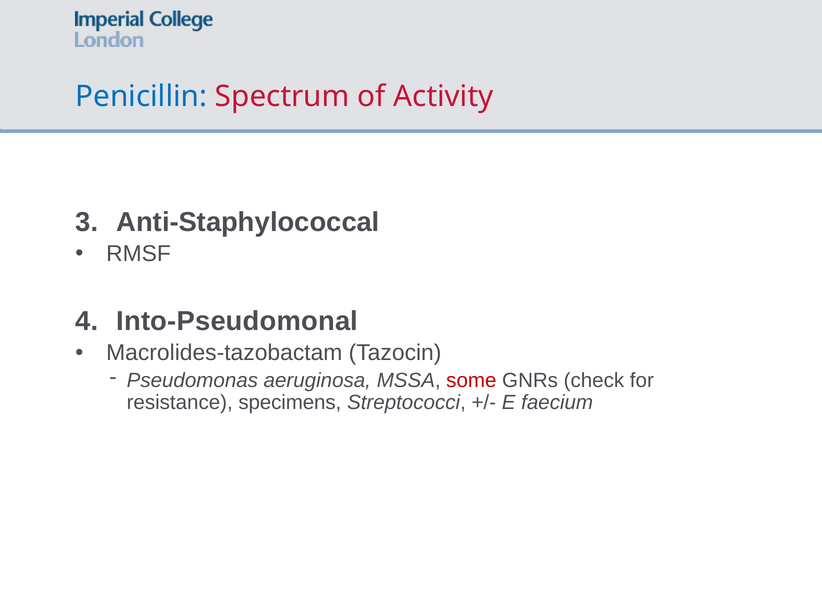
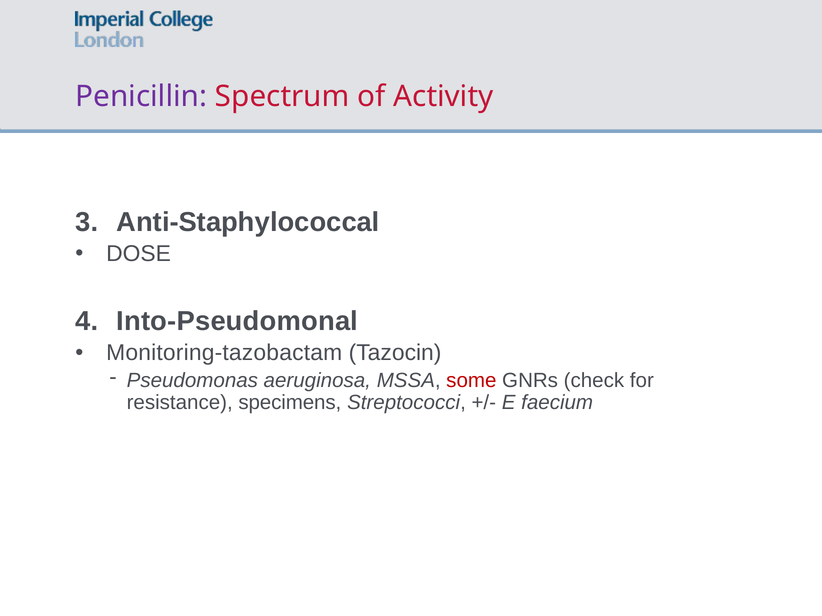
Penicillin colour: blue -> purple (141, 96)
RMSF: RMSF -> DOSE (139, 254)
Macrolides-tazobactam: Macrolides-tazobactam -> Monitoring-tazobactam (224, 353)
